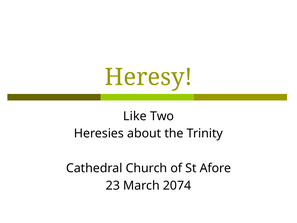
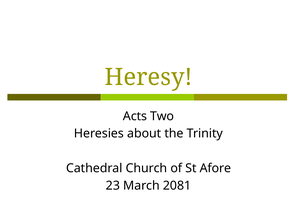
Like: Like -> Acts (135, 116)
2074: 2074 -> 2081 (177, 185)
